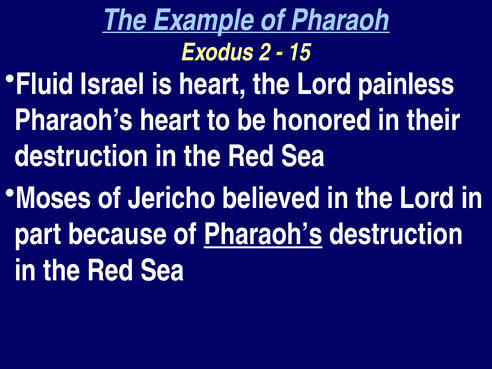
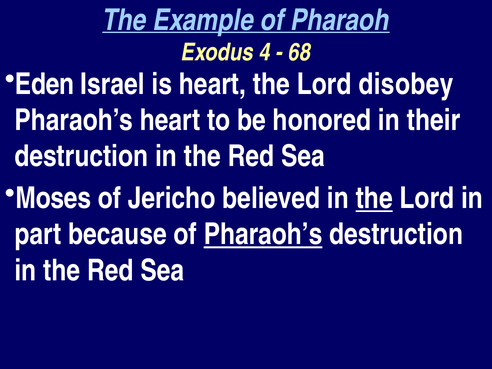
2: 2 -> 4 (265, 53)
15: 15 -> 68 (299, 53)
Fluid: Fluid -> Eden (45, 84)
painless: painless -> disobey (406, 84)
the underline: none -> present (374, 198)
